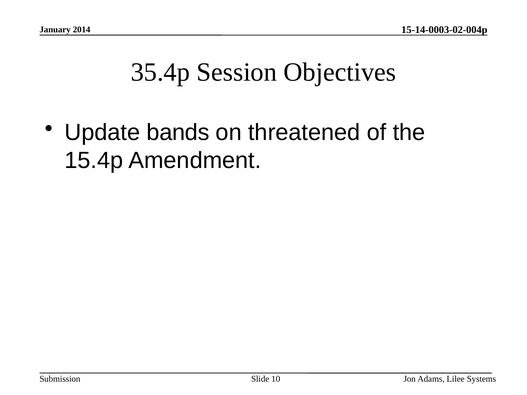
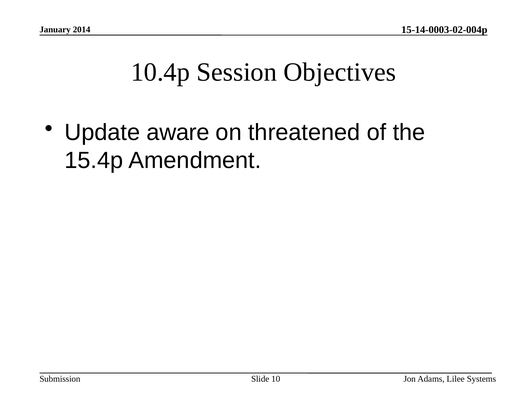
35.4p: 35.4p -> 10.4p (160, 72)
bands: bands -> aware (178, 133)
